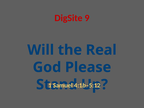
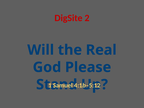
9: 9 -> 2 (87, 18)
